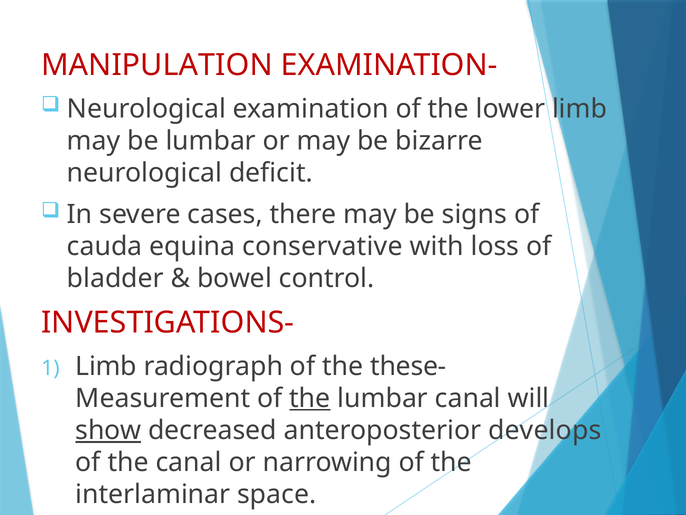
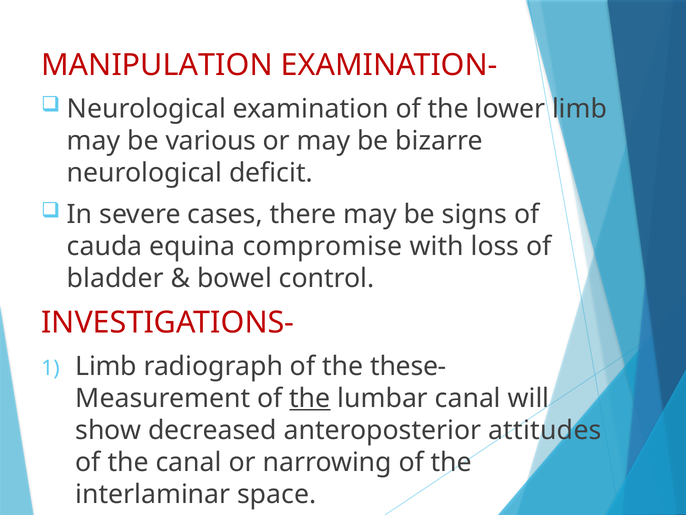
be lumbar: lumbar -> various (211, 141)
conservative: conservative -> compromise (323, 246)
show underline: present -> none (108, 430)
develops: develops -> attitudes (545, 430)
